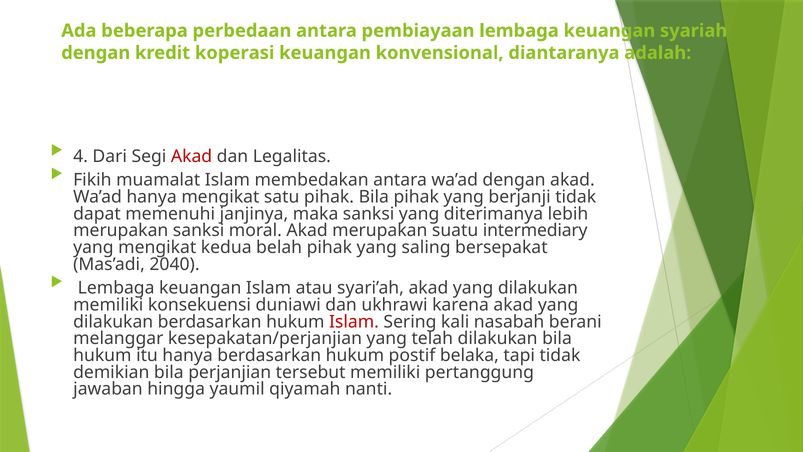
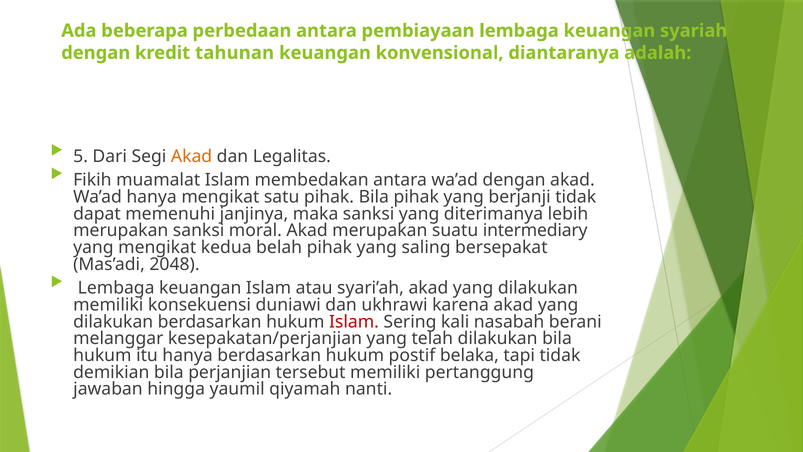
koperasi: koperasi -> tahunan (235, 53)
4: 4 -> 5 (81, 156)
Akad colour: red -> orange (192, 156)
2040: 2040 -> 2048 (175, 264)
